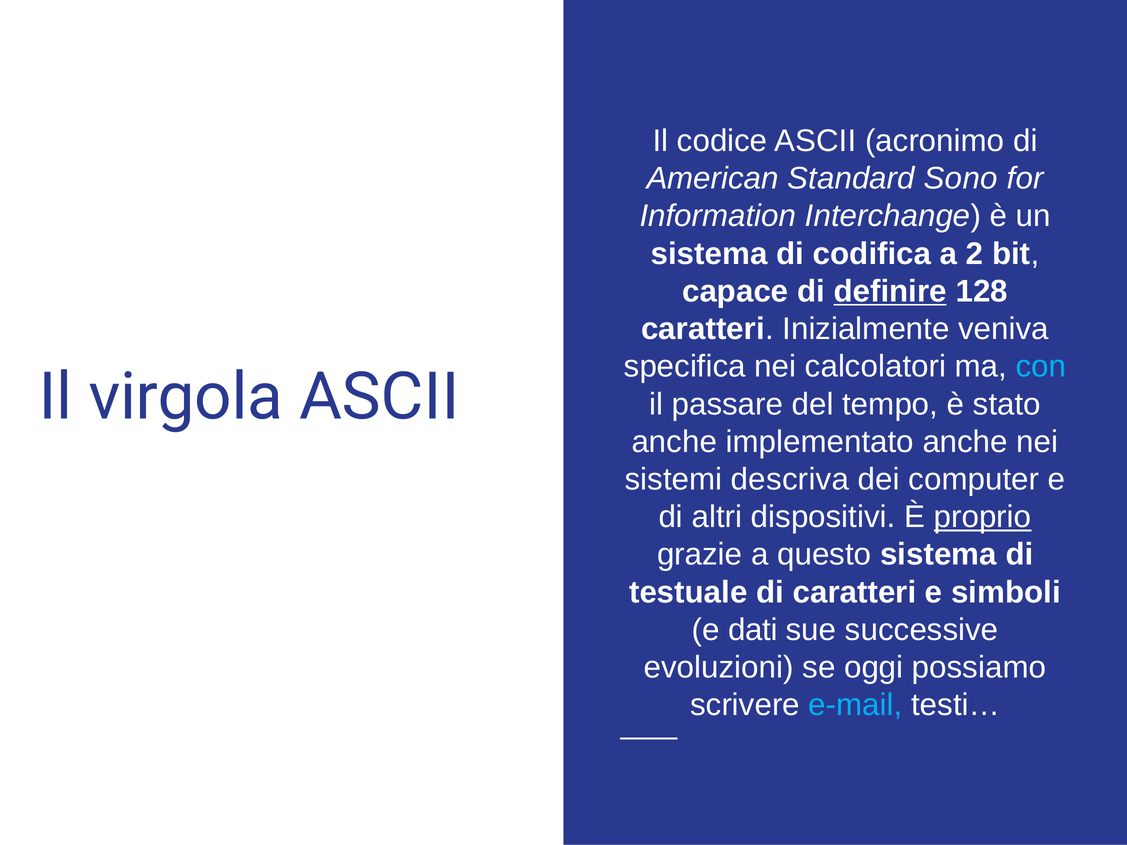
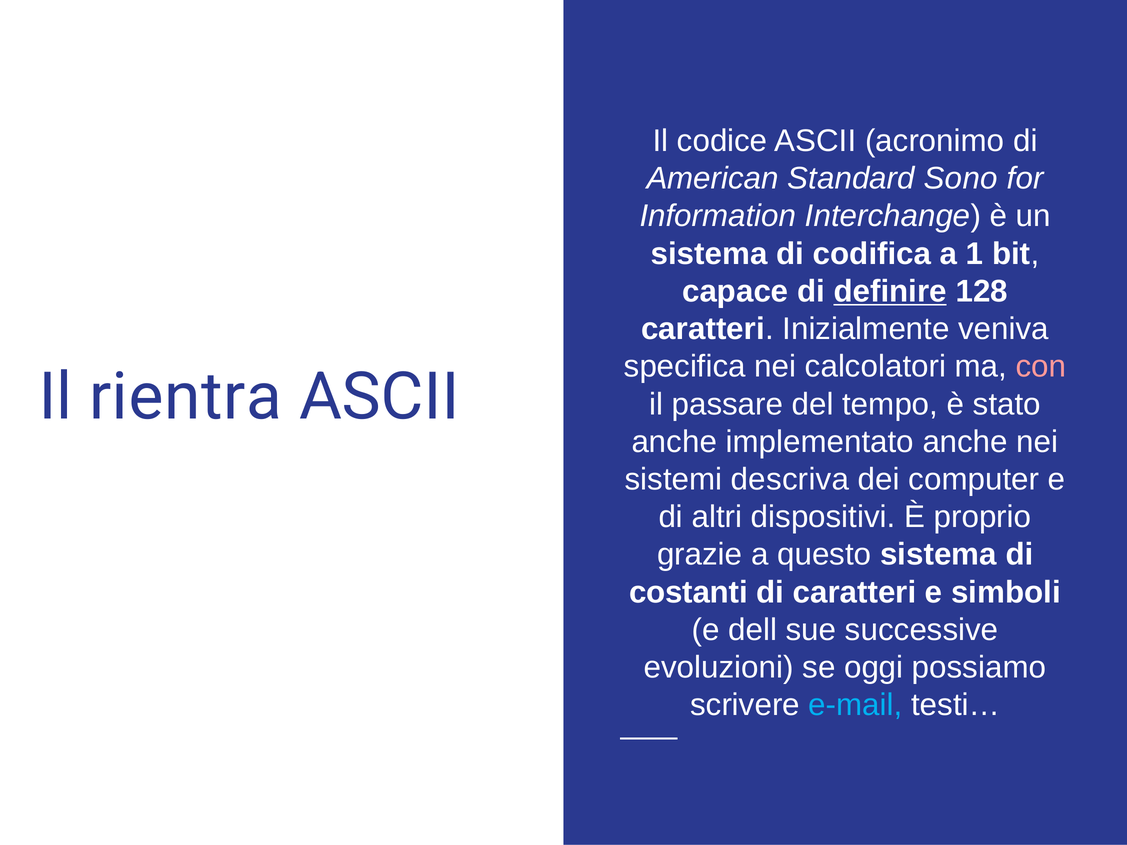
2: 2 -> 1 (975, 254)
con colour: light blue -> pink (1041, 367)
virgola: virgola -> rientra (185, 397)
proprio underline: present -> none (983, 517)
testuale: testuale -> costanti (688, 592)
dati: dati -> dell (753, 630)
